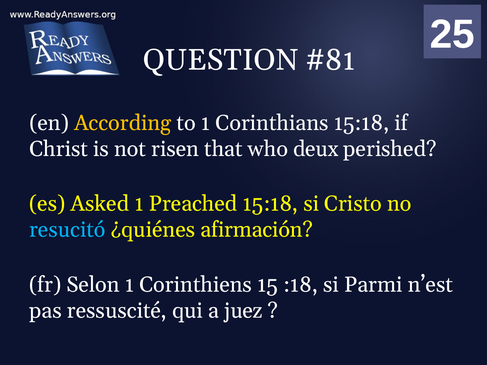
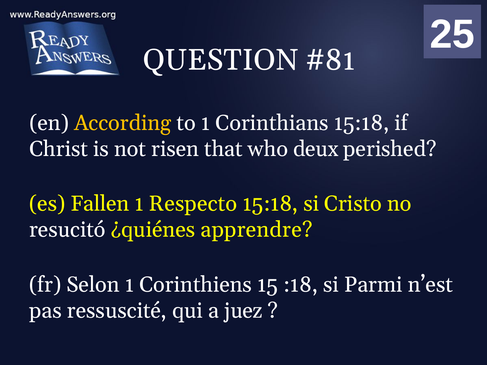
Asked: Asked -> Fallen (100, 204)
Preached: Preached -> Respecto (193, 204)
resucitó colour: light blue -> white (67, 230)
afirmación: afirmación -> apprendre (256, 230)
